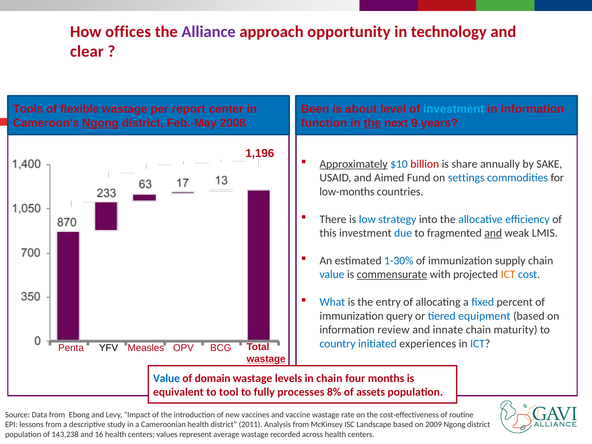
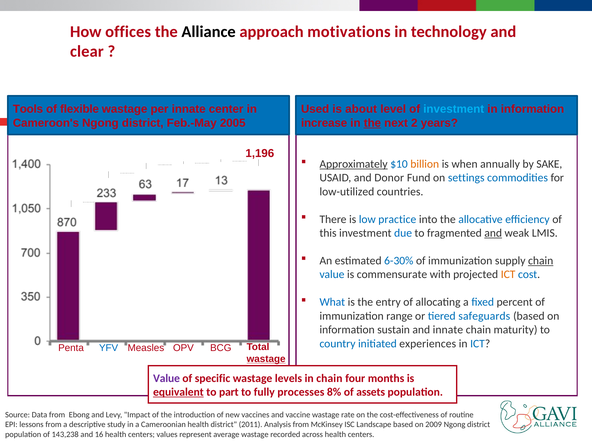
Alliance colour: purple -> black (209, 32)
opportunity: opportunity -> motivations (349, 32)
per report: report -> innate (189, 109)
Been: Been -> Used (315, 109)
Ngong underline: present -> none (100, 123)
2008: 2008 -> 2005 (233, 123)
function: function -> increase (324, 123)
9: 9 -> 2 (414, 123)
billion colour: red -> orange (425, 164)
share: share -> when (465, 164)
Aimed: Aimed -> Donor (389, 178)
low-months: low-months -> low-utilized (347, 192)
strategy: strategy -> practice (397, 219)
1-30%: 1-30% -> 6-30% (399, 261)
chain underline: none -> present (541, 261)
commensurate underline: present -> none (392, 275)
query: query -> range (399, 316)
equipment: equipment -> safeguards (484, 316)
review: review -> sustain (394, 330)
YFV colour: black -> blue (109, 348)
Value colour: blue -> purple (166, 378)
domain: domain -> specific (213, 378)
equivalent underline: none -> present (178, 392)
tool: tool -> part (229, 392)
